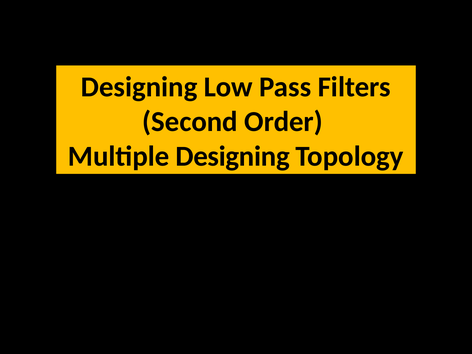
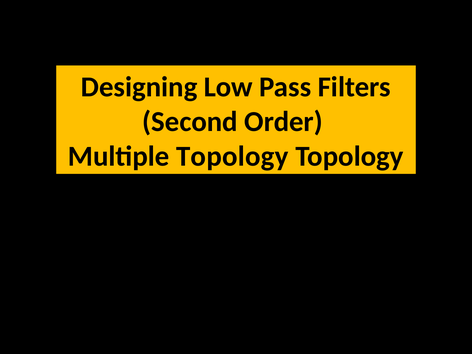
Multiple Designing: Designing -> Topology (232, 156)
